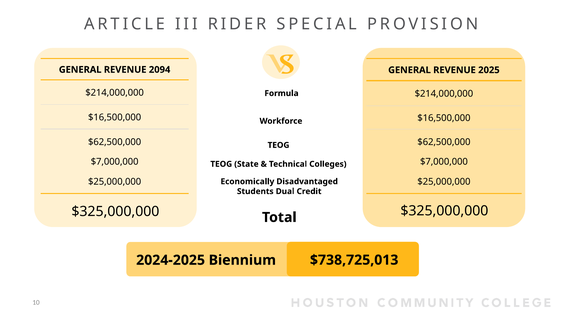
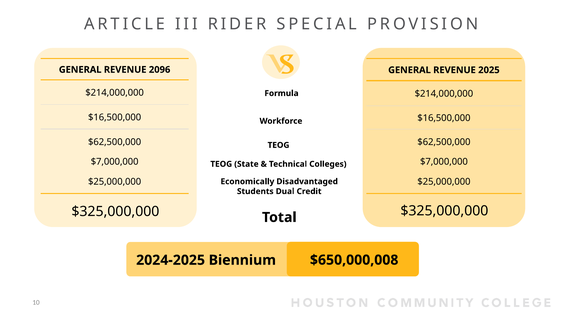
2094: 2094 -> 2096 (160, 70)
$738,725,013: $738,725,013 -> $650,000,008 (354, 260)
